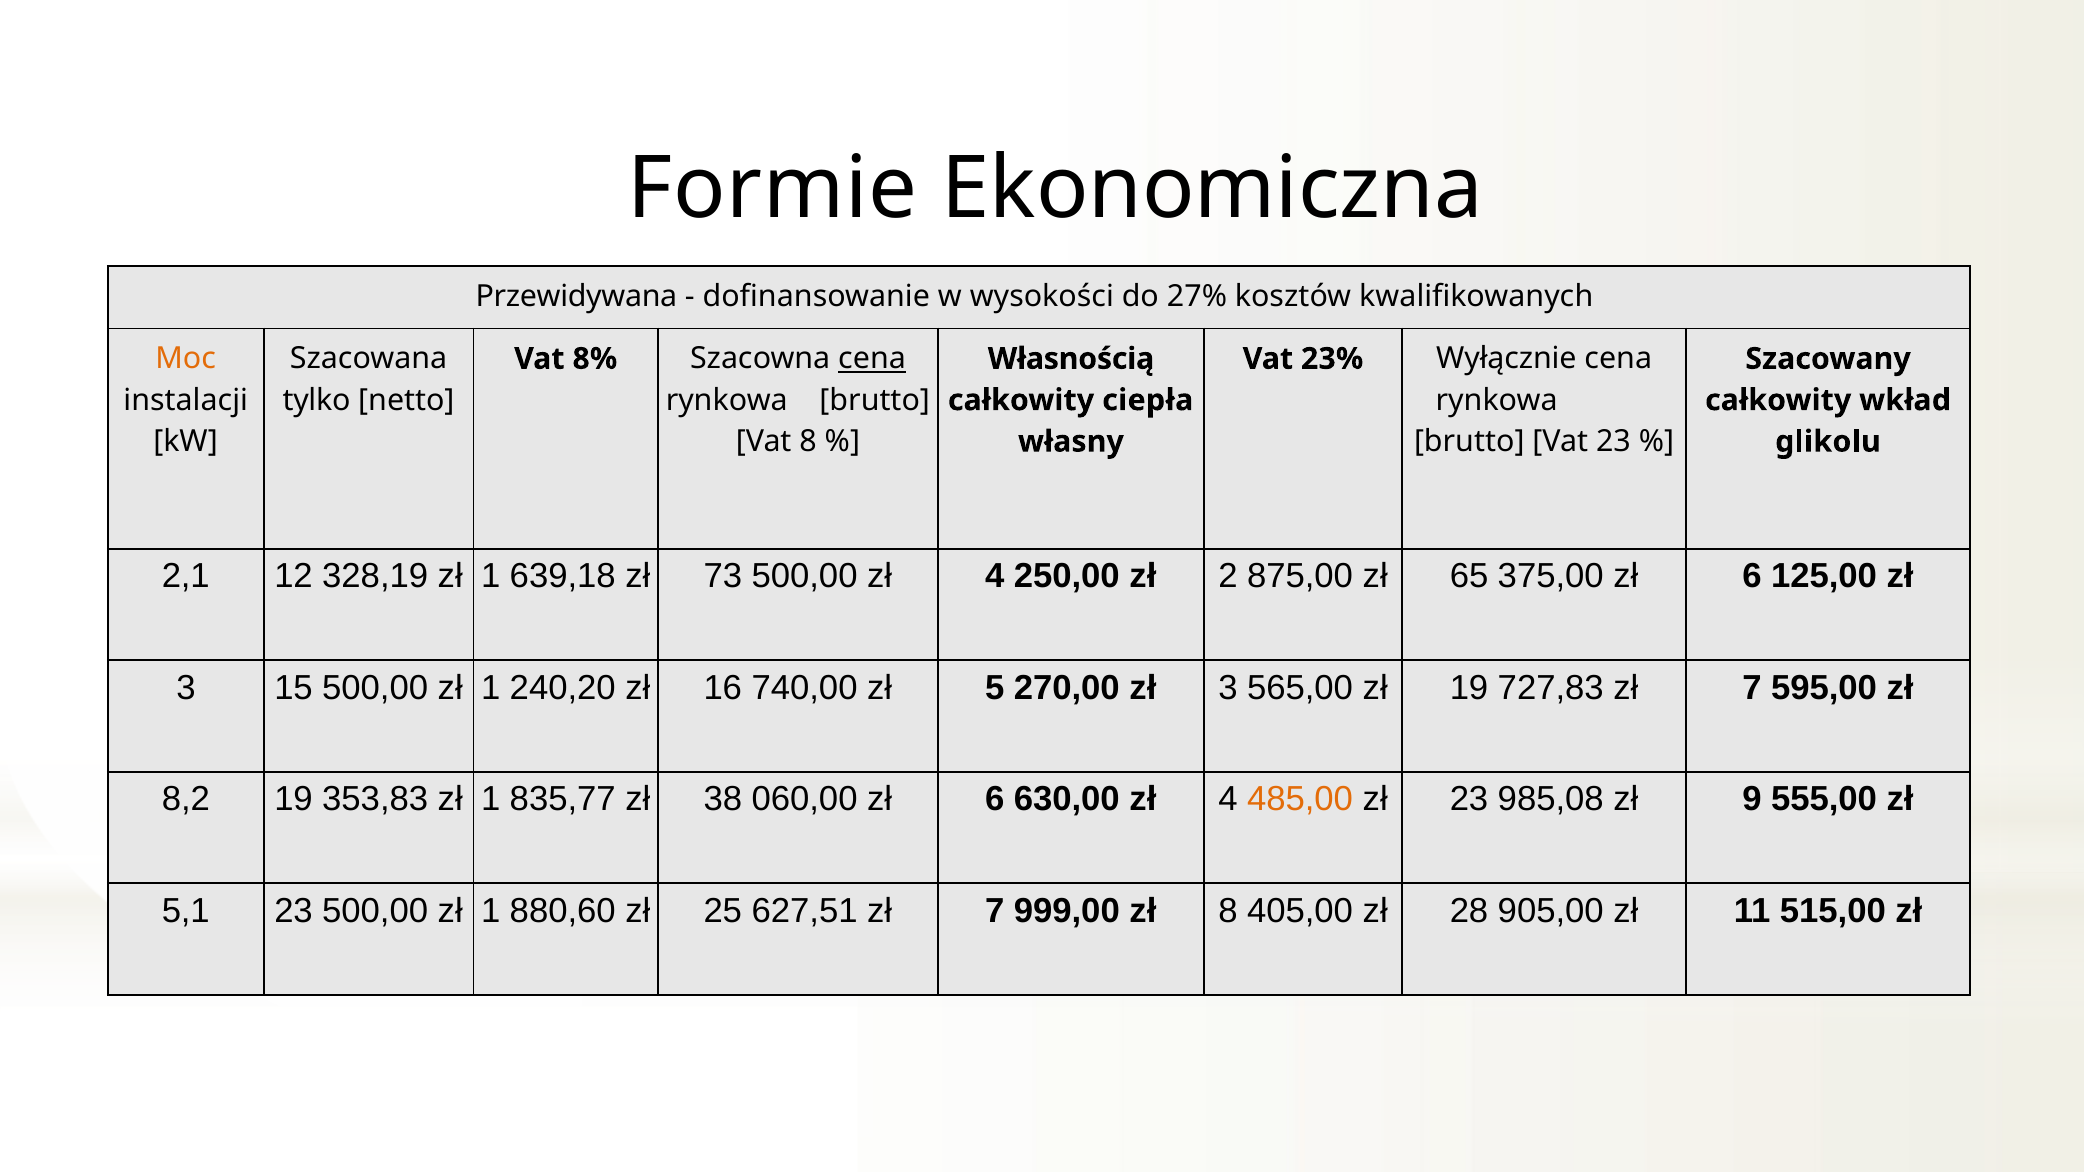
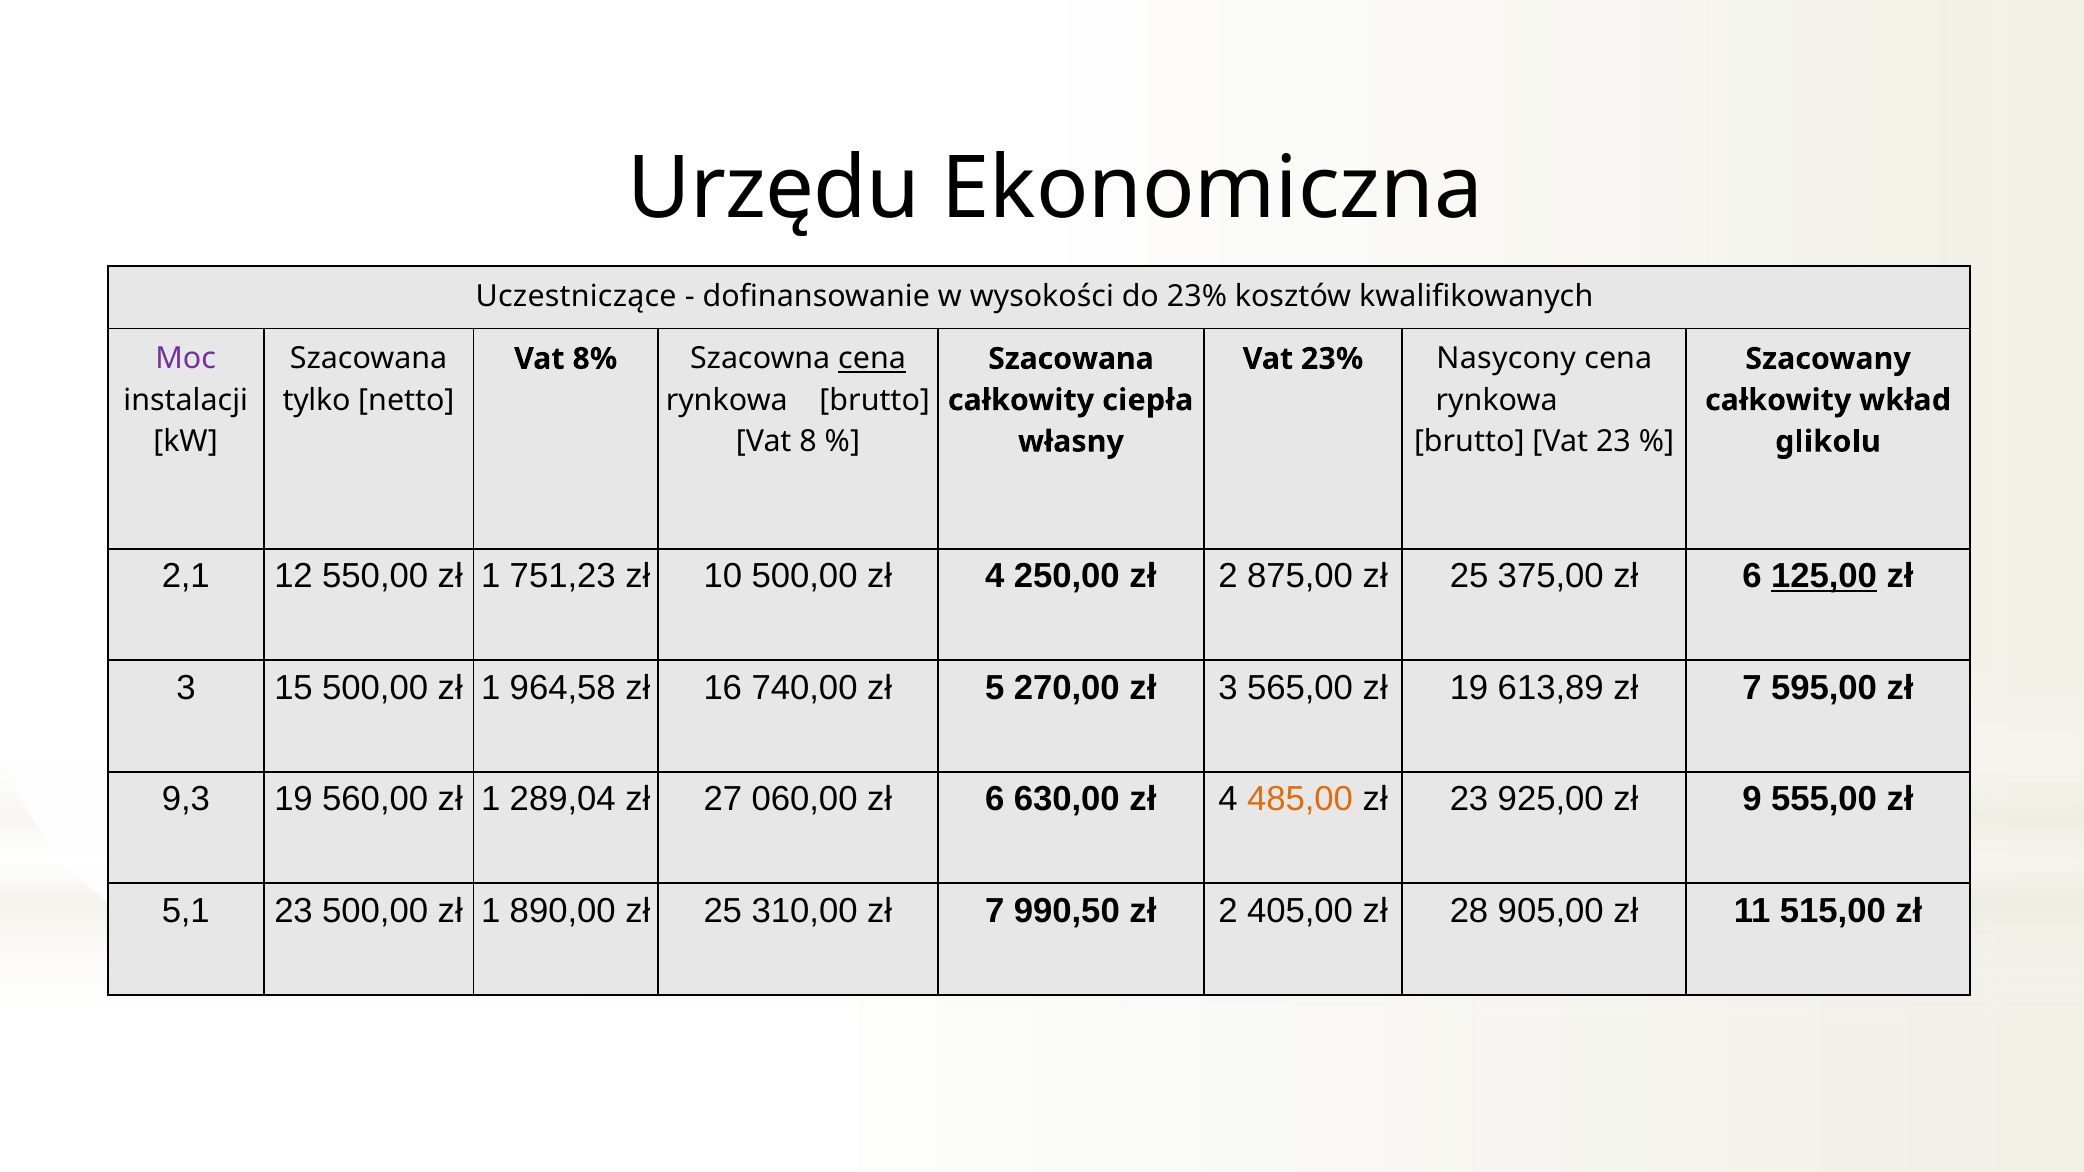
Formie: Formie -> Urzędu (774, 189)
Przewidywana: Przewidywana -> Uczestniczące (576, 297)
do 27%: 27% -> 23% (1197, 297)
Moc colour: orange -> purple (186, 359)
Własnością: Własnością -> Szacowana (1071, 359)
Wyłącznie: Wyłącznie -> Nasycony (1506, 359)
328,19: 328,19 -> 550,00 (375, 576)
639,18: 639,18 -> 751,23 (563, 576)
73: 73 -> 10 (723, 576)
875,00 zł 65: 65 -> 25 (1469, 576)
125,00 underline: none -> present (1824, 576)
240,20: 240,20 -> 964,58 (563, 688)
727,83: 727,83 -> 613,89 (1551, 688)
8,2: 8,2 -> 9,3 (186, 799)
353,83: 353,83 -> 560,00 (375, 799)
835,77: 835,77 -> 289,04 (563, 799)
38: 38 -> 27 (723, 799)
985,08: 985,08 -> 925,00 (1551, 799)
880,60: 880,60 -> 890,00 (563, 911)
627,51: 627,51 -> 310,00 (805, 911)
999,00: 999,00 -> 990,50 (1067, 911)
8: 8 -> 2 (1228, 911)
